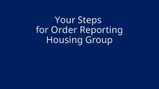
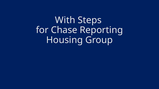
Your: Your -> With (65, 20)
Order: Order -> Chase (64, 30)
